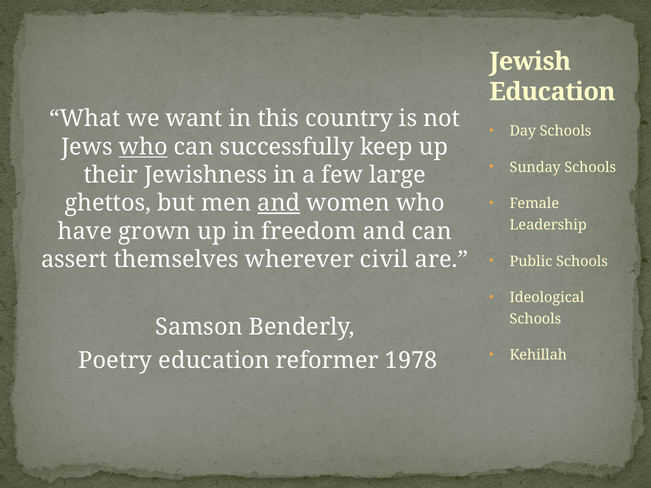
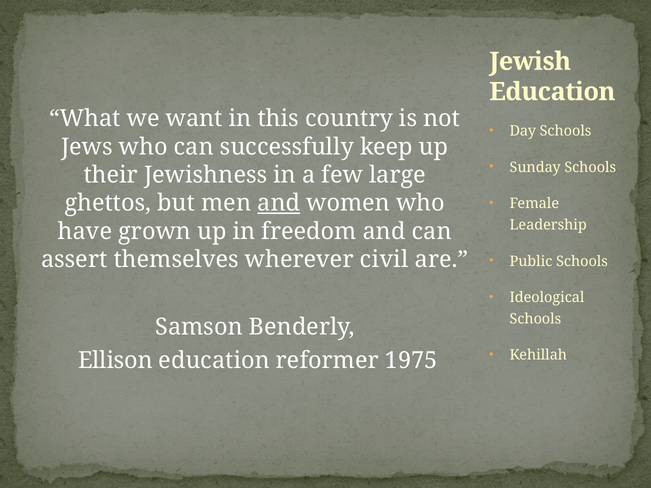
who underline: present -> none (143, 147)
Poetry: Poetry -> Ellison (115, 361)
1978: 1978 -> 1975 (411, 361)
